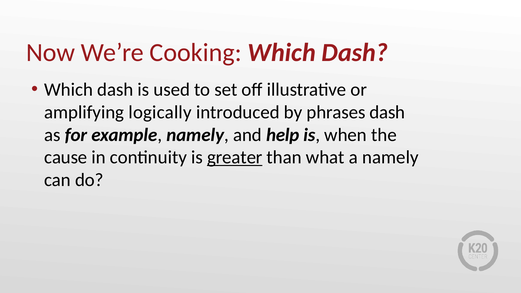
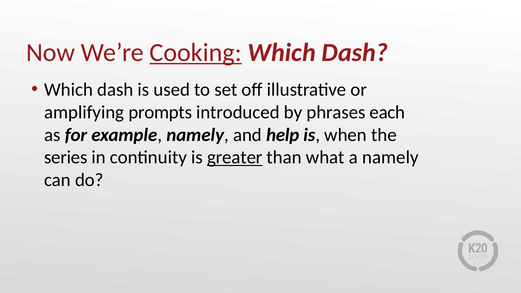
Cooking underline: none -> present (196, 53)
logically: logically -> prompts (160, 112)
phrases dash: dash -> each (387, 112)
cause: cause -> series (66, 157)
